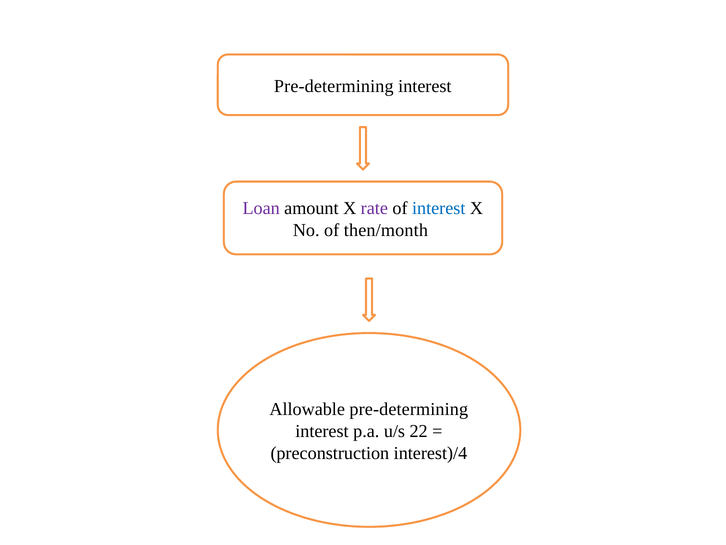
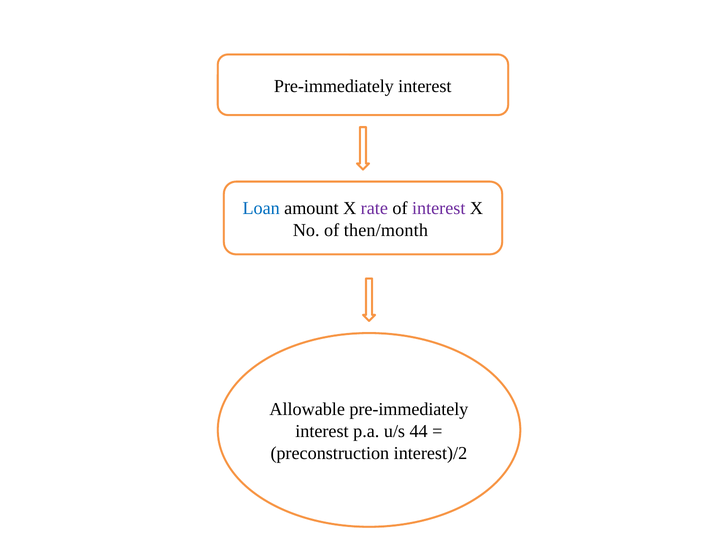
Pre-determining: Pre-determining -> Pre-immediately (334, 86)
Loan colour: purple -> blue (261, 208)
interest colour: blue -> purple (439, 208)
Allowable pre-determining: pre-determining -> pre-immediately (409, 409)
22: 22 -> 44 (419, 431)
interest)/4: interest)/4 -> interest)/2 (430, 453)
